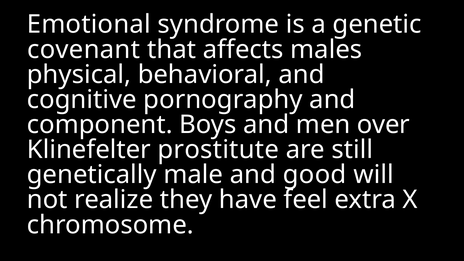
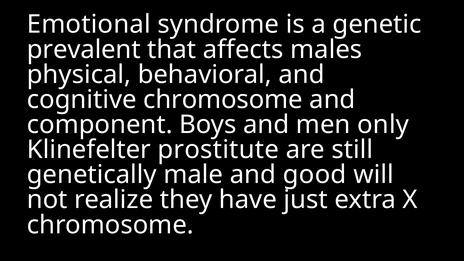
covenant: covenant -> prevalent (84, 50)
cognitive pornography: pornography -> chromosome (223, 100)
over: over -> only (383, 125)
feel: feel -> just (306, 200)
